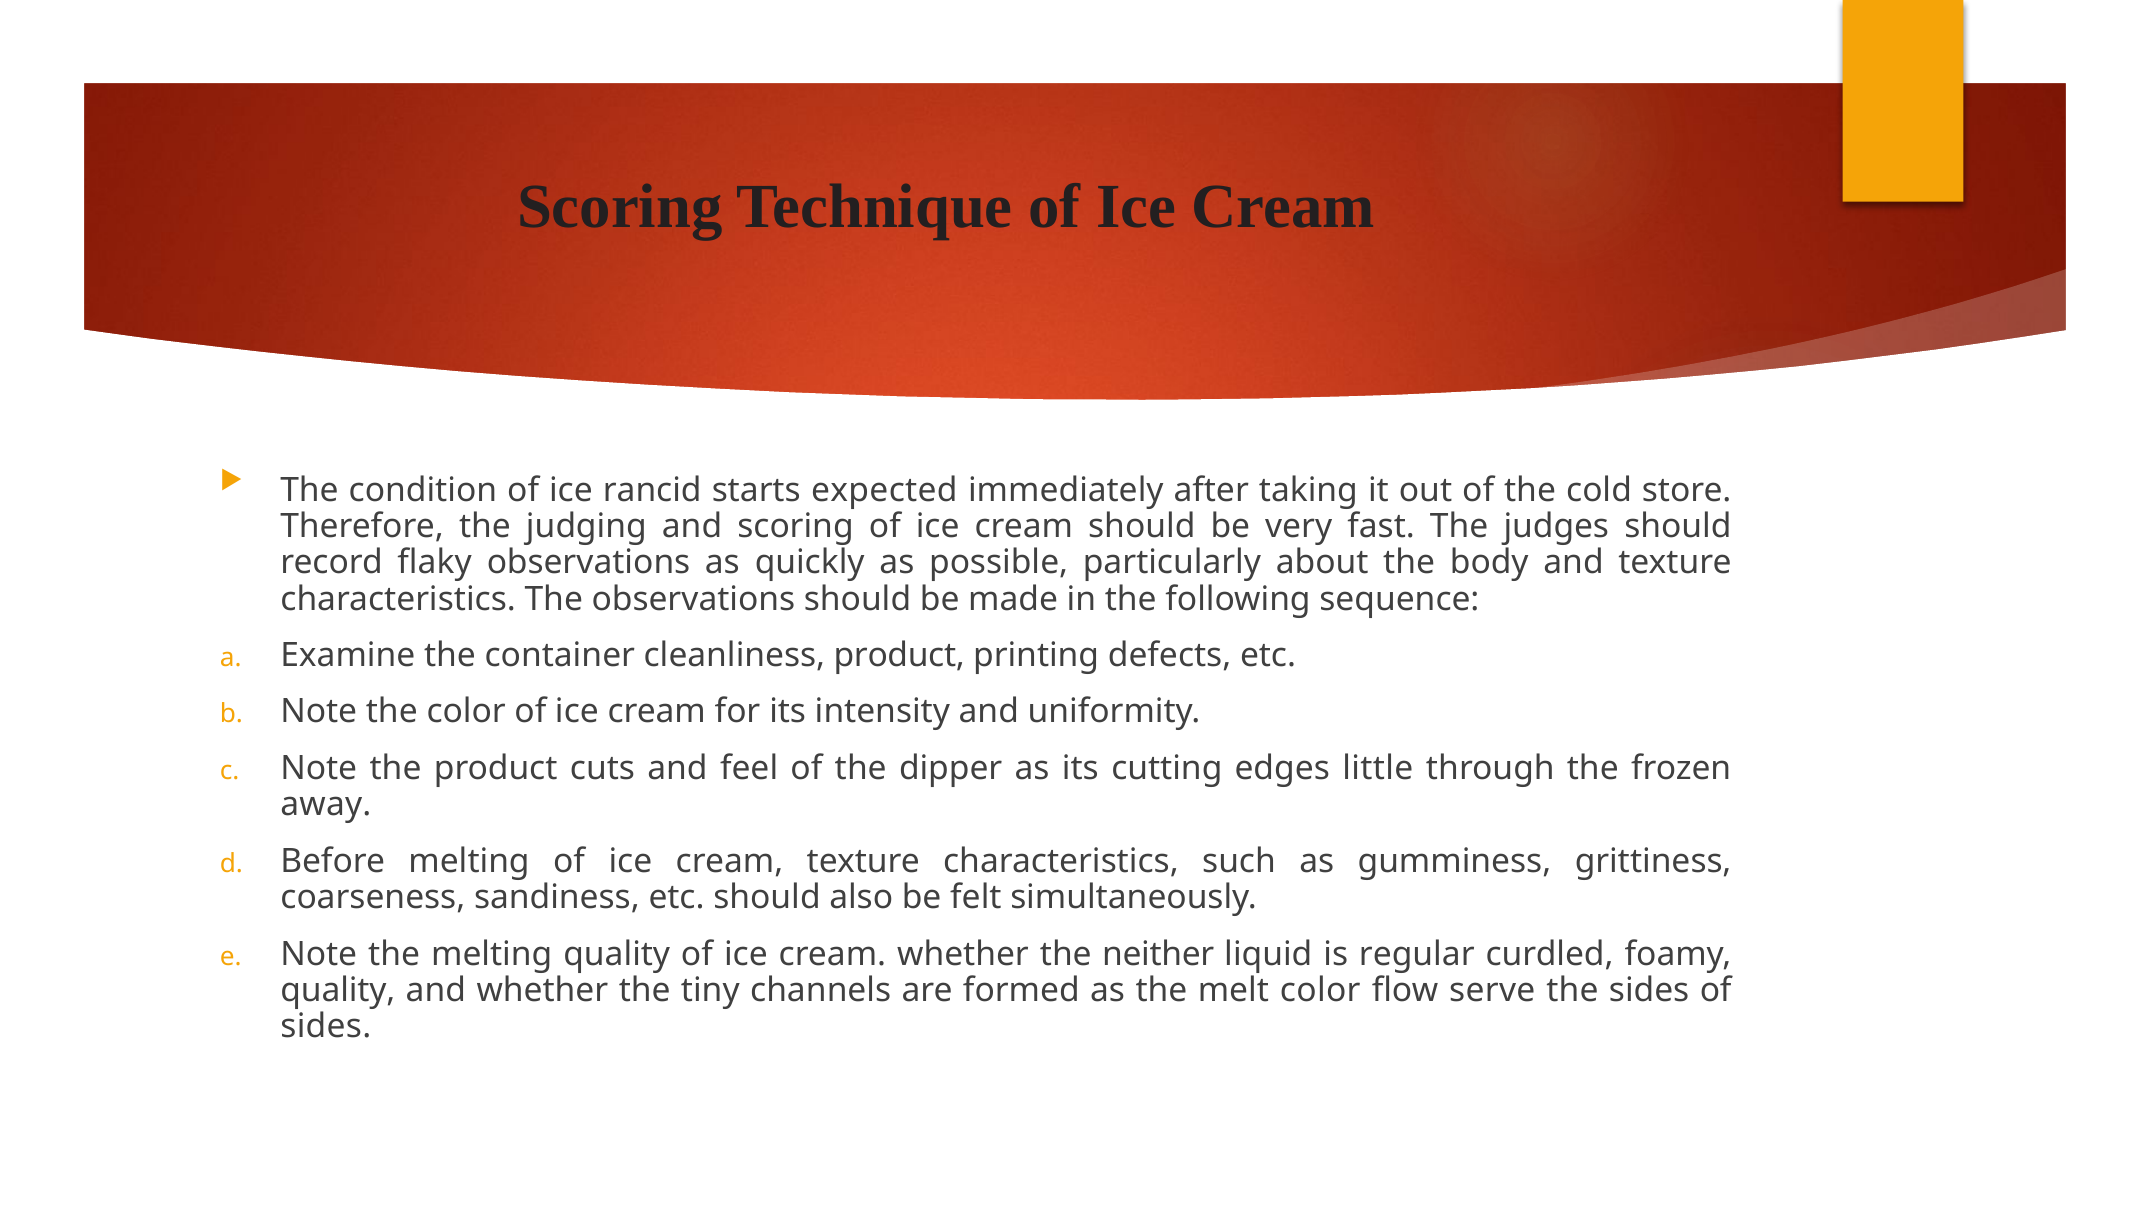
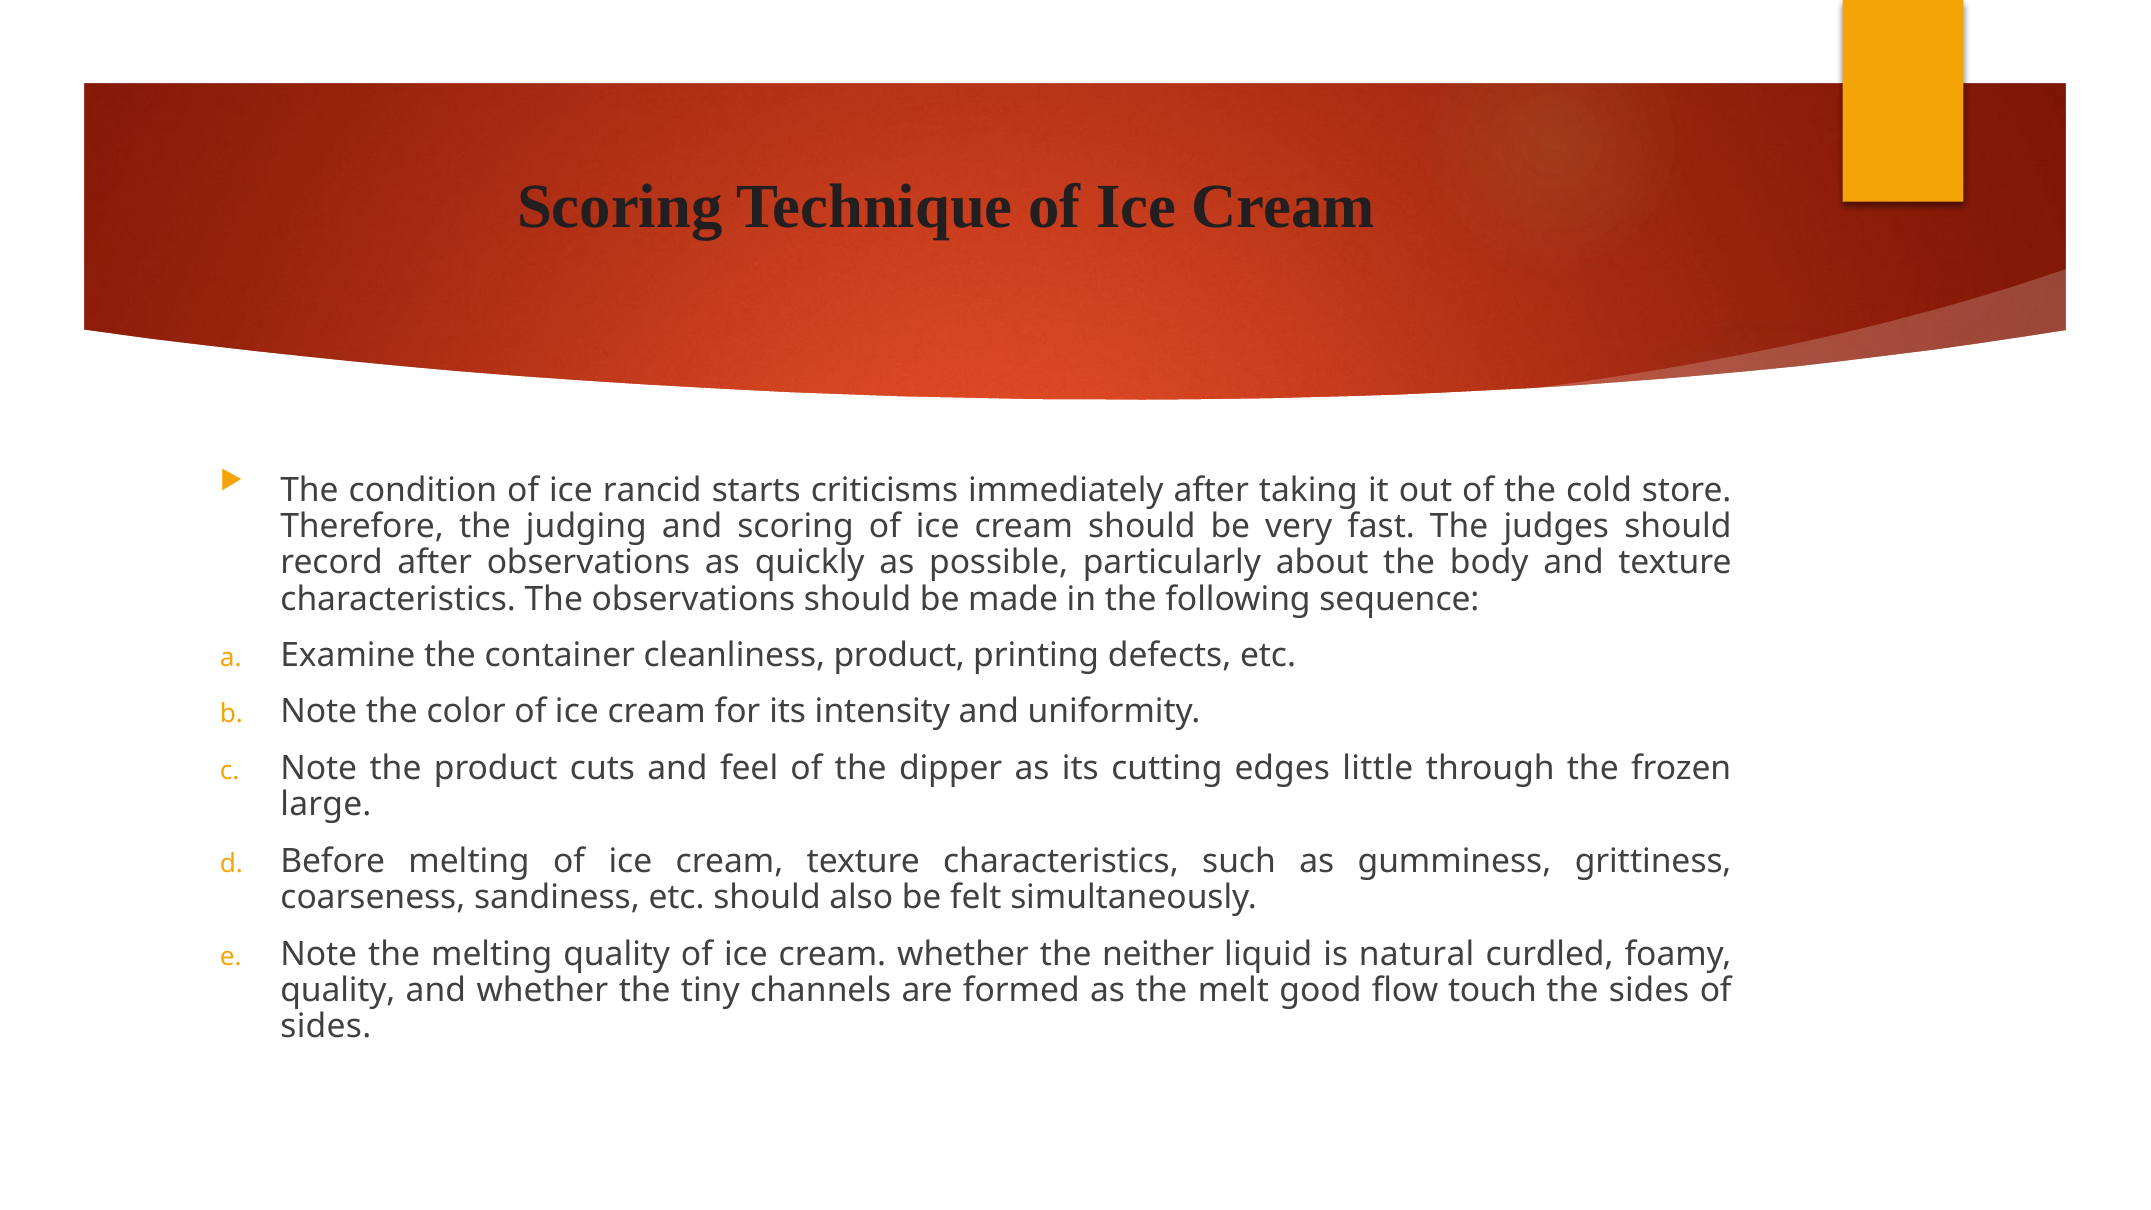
expected: expected -> criticisms (885, 490)
record flaky: flaky -> after (435, 563)
away: away -> large (326, 805)
regular: regular -> natural (1417, 954)
melt color: color -> good (1320, 990)
serve: serve -> touch (1493, 990)
